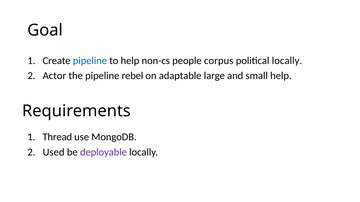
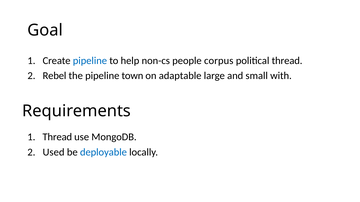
political locally: locally -> thread (287, 61)
Actor: Actor -> Rebel (54, 76)
rebel: rebel -> town (132, 76)
small help: help -> with (281, 76)
deployable colour: purple -> blue (103, 153)
